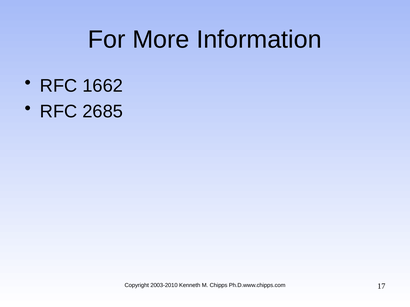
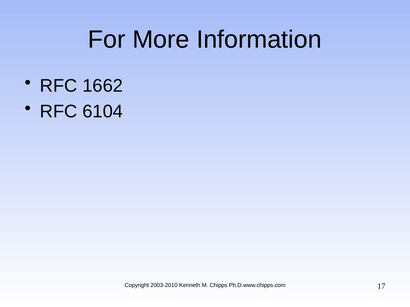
2685: 2685 -> 6104 (103, 112)
